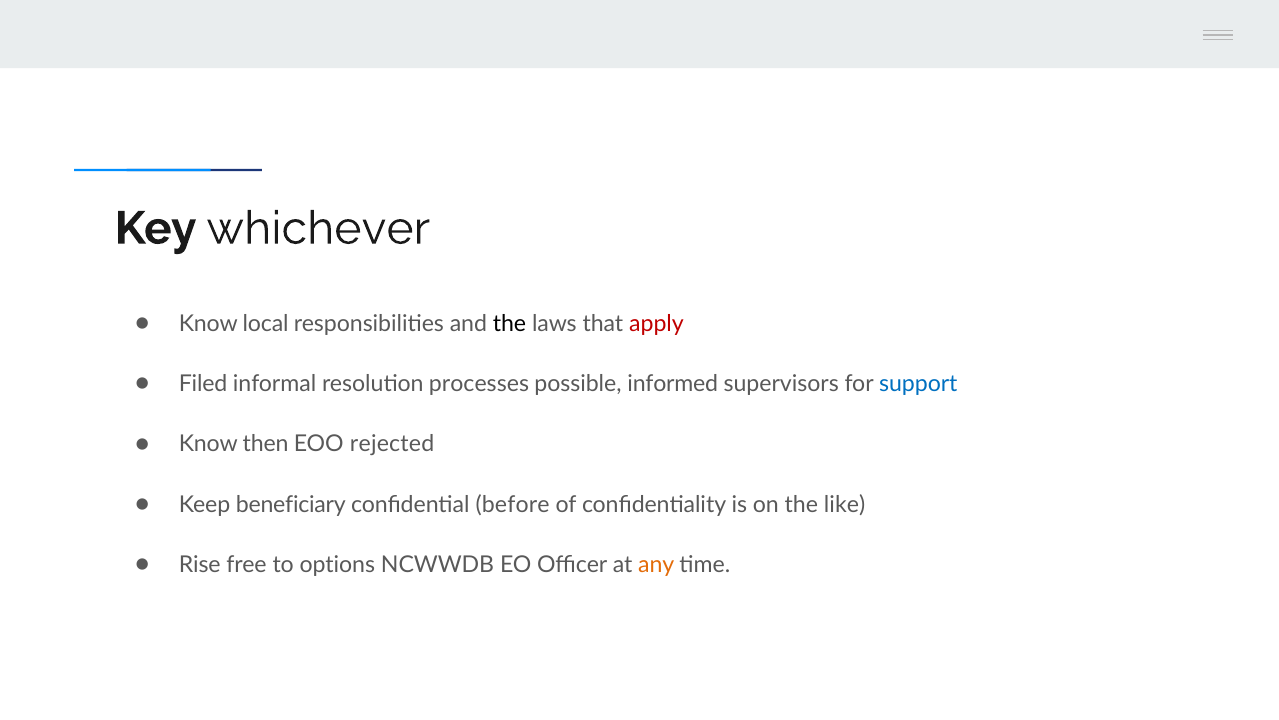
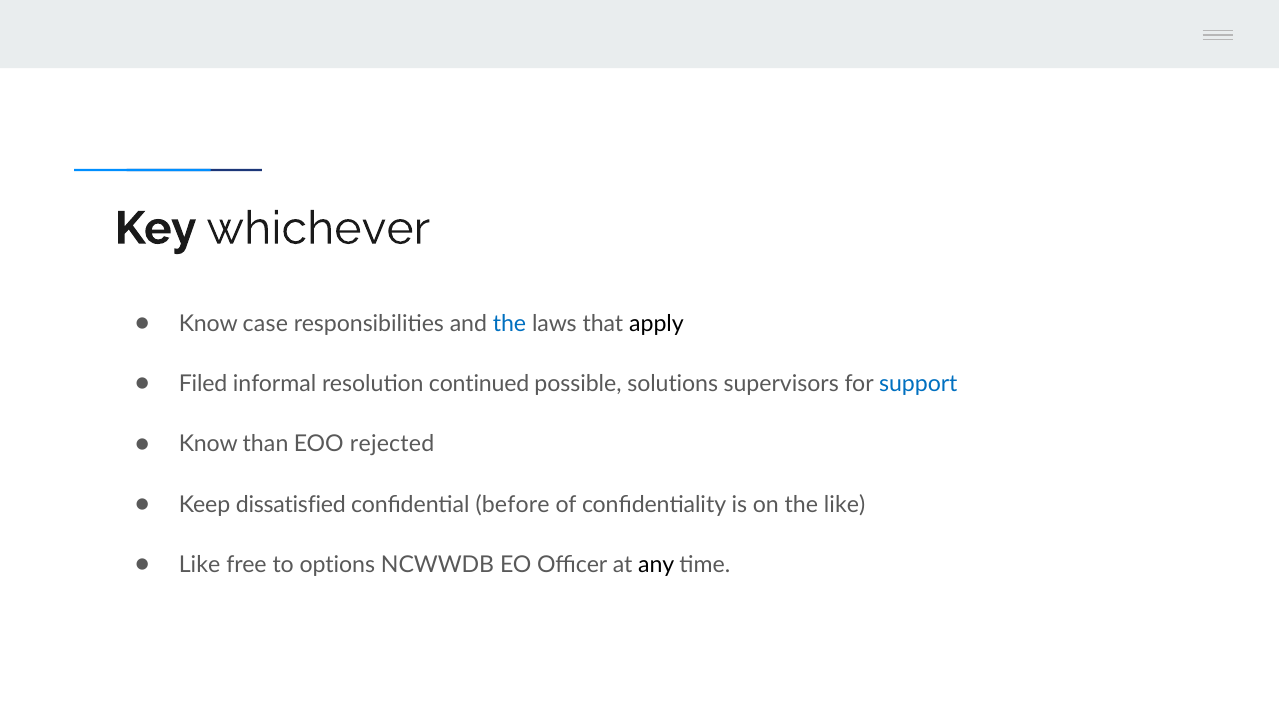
local: local -> case (265, 323)
the colour: black -> blue (509, 323)
apply colour: red -> black (656, 323)
processes: processes -> continued (479, 383)
informed: informed -> solutions (673, 383)
then: then -> than (265, 444)
beneficiary: beneficiary -> dissatisfied (291, 504)
Rise: Rise -> Like (200, 564)
any colour: orange -> black (656, 564)
